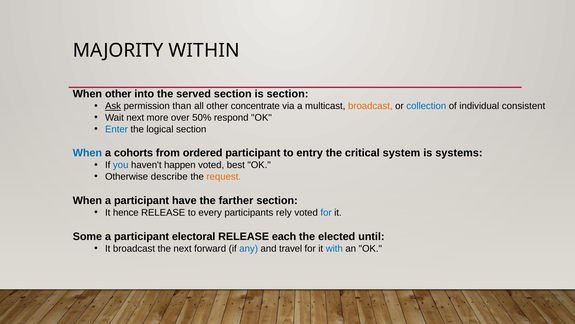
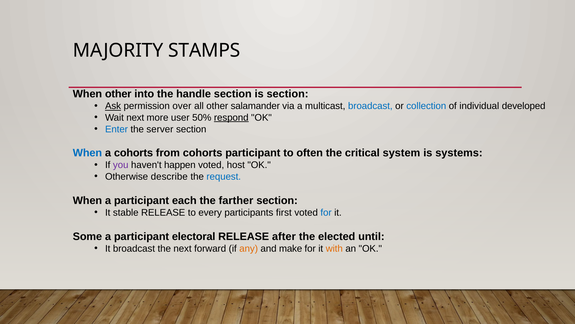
WITHIN: WITHIN -> STAMPS (204, 50)
served: served -> handle (194, 94)
than: than -> over (182, 106)
concentrate: concentrate -> salamander (255, 106)
broadcast colour: orange -> blue (370, 106)
consistent: consistent -> developed (524, 106)
over: over -> user (180, 117)
respond underline: none -> present (231, 117)
logical: logical -> server (160, 129)
from ordered: ordered -> cohorts (203, 153)
entry: entry -> often (310, 153)
you colour: blue -> purple (121, 165)
best: best -> host (236, 165)
request colour: orange -> blue (224, 176)
have: have -> each (184, 200)
hence: hence -> stable (126, 212)
rely: rely -> first (284, 212)
each: each -> after (284, 236)
any colour: blue -> orange (249, 248)
travel: travel -> make (291, 248)
with colour: blue -> orange (334, 248)
